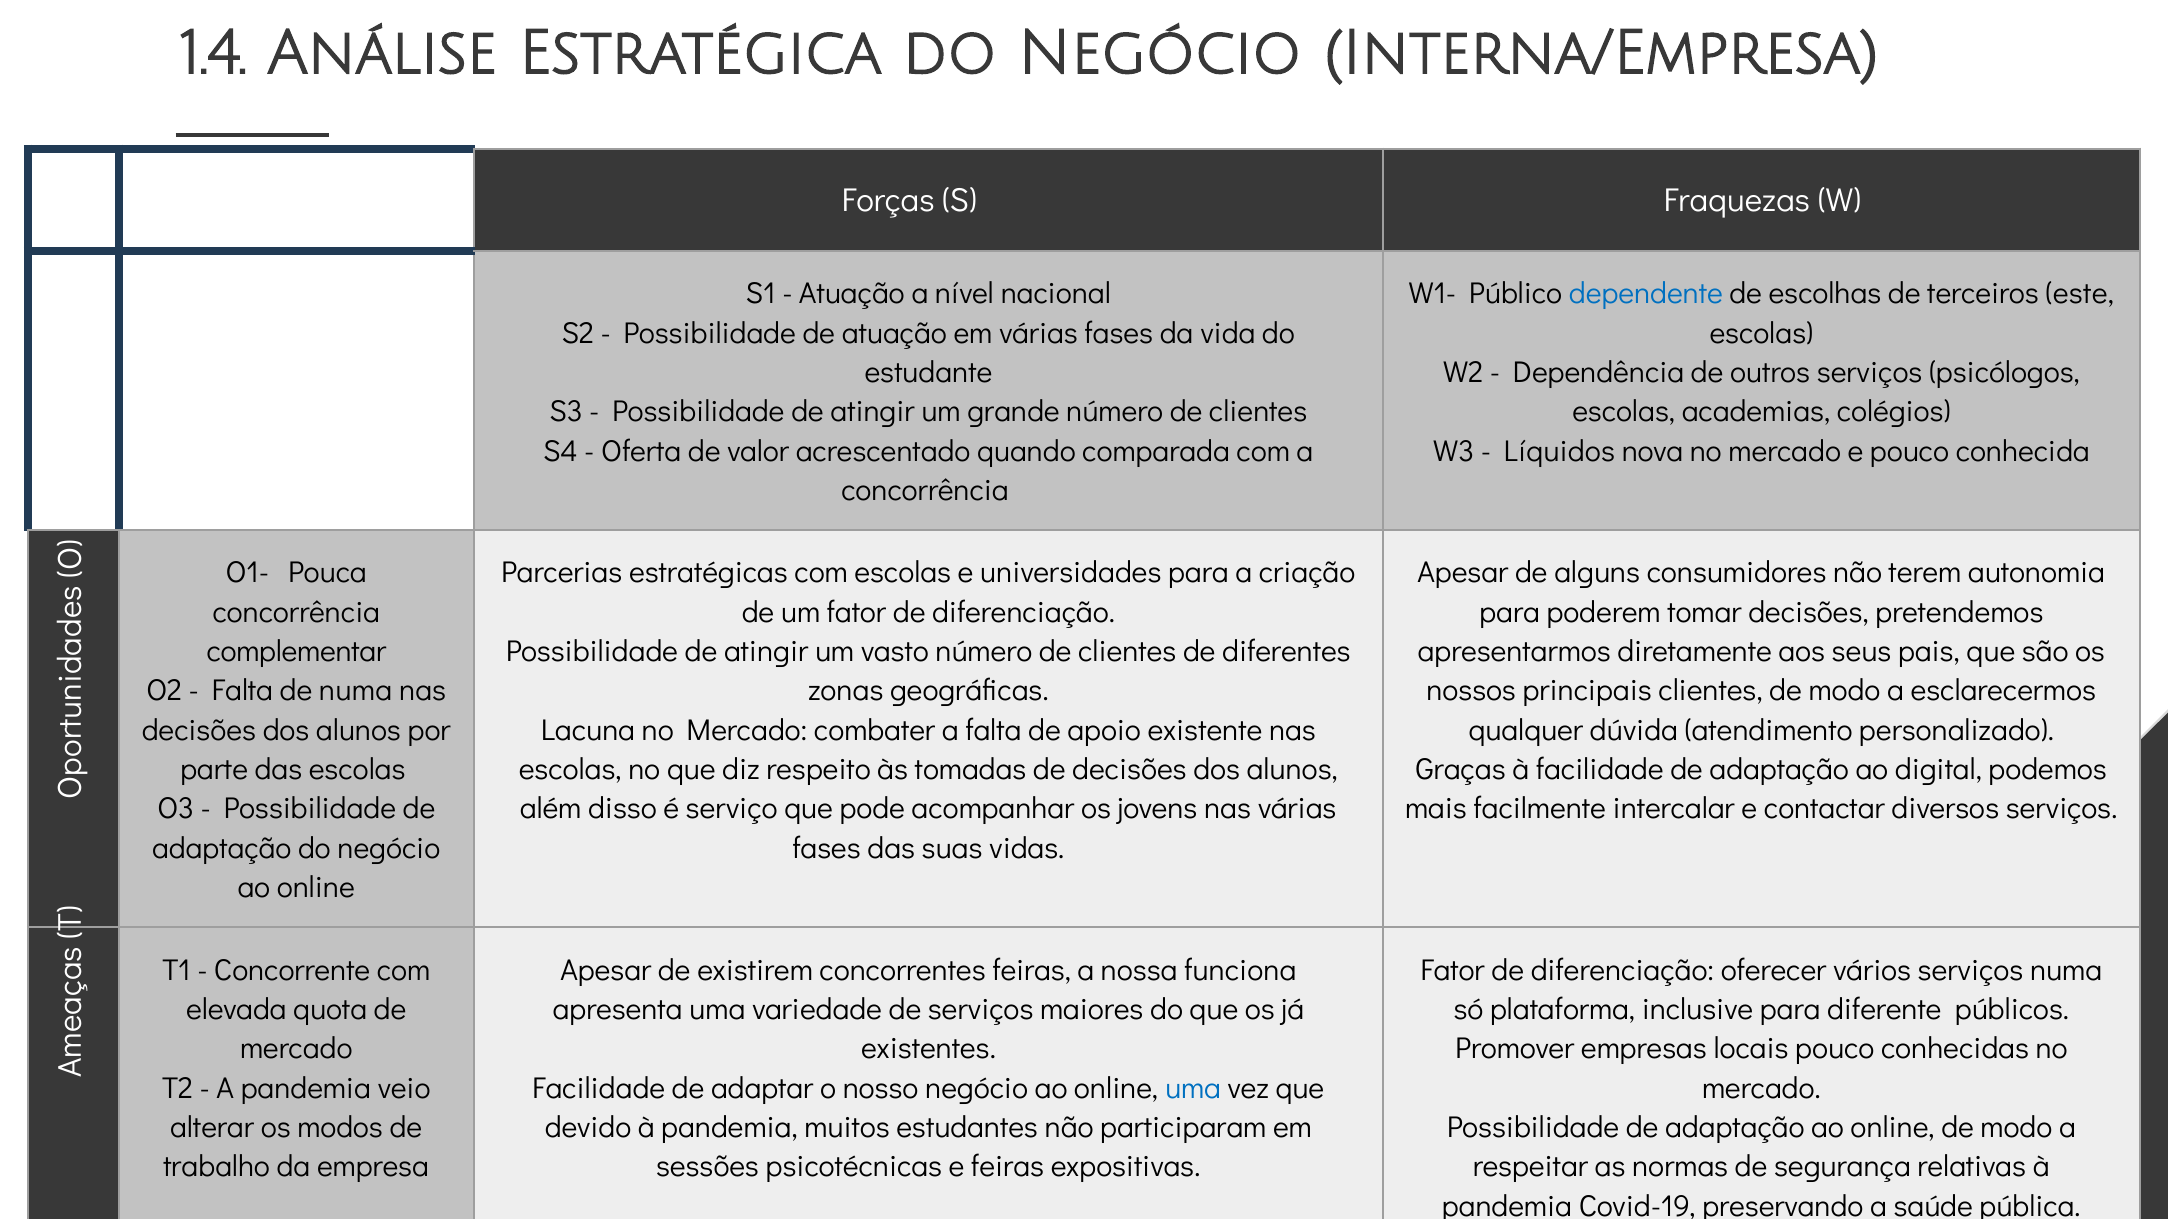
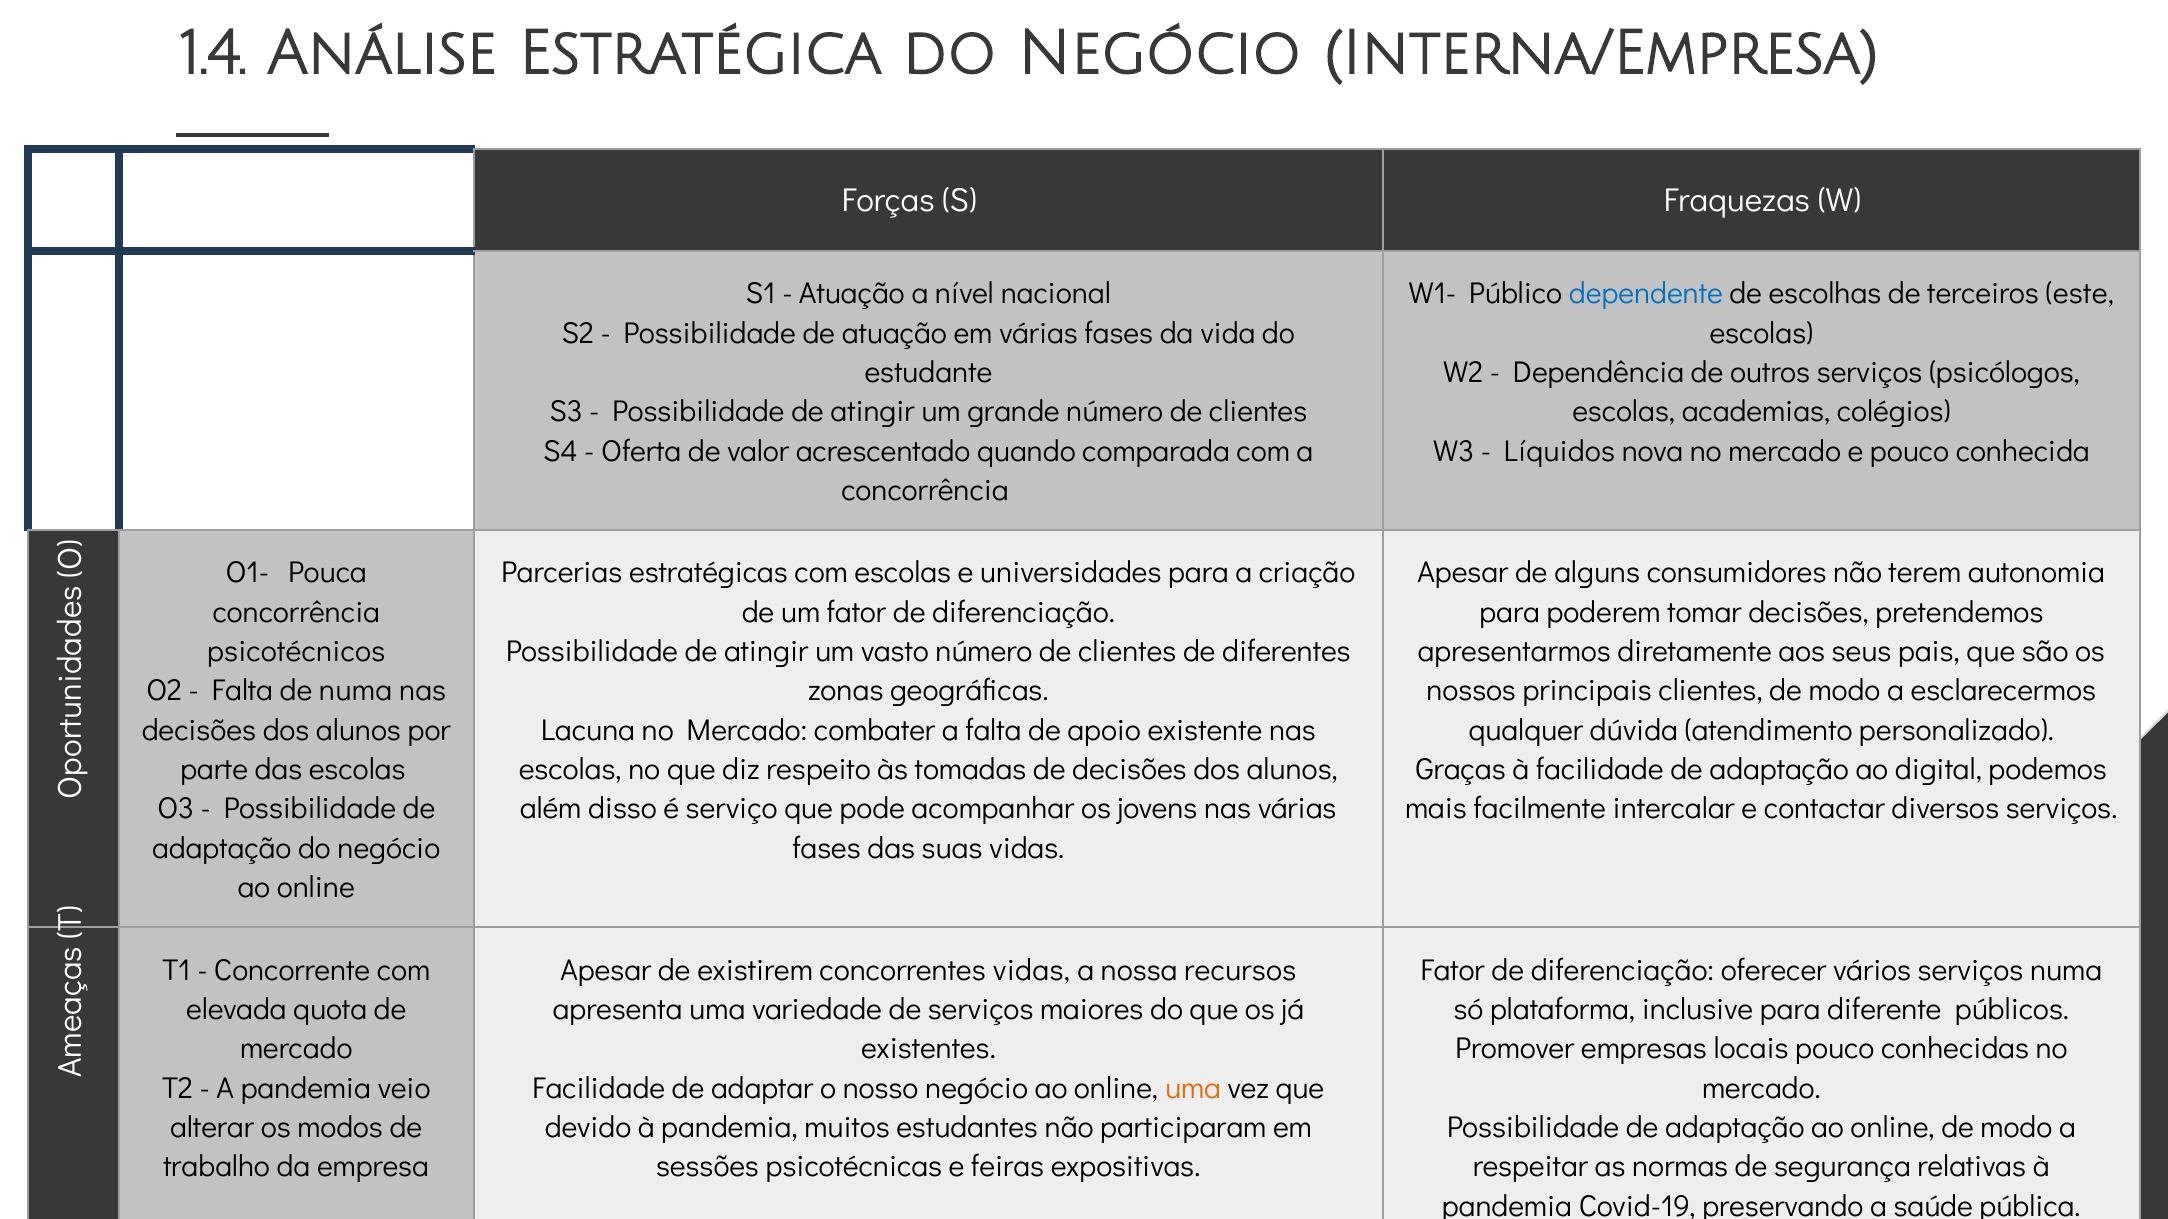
complementar: complementar -> psicotécnicos (296, 652)
concorrentes feiras: feiras -> vidas (1031, 971)
funciona: funciona -> recursos (1240, 971)
uma colour: blue -> orange (1193, 1089)
